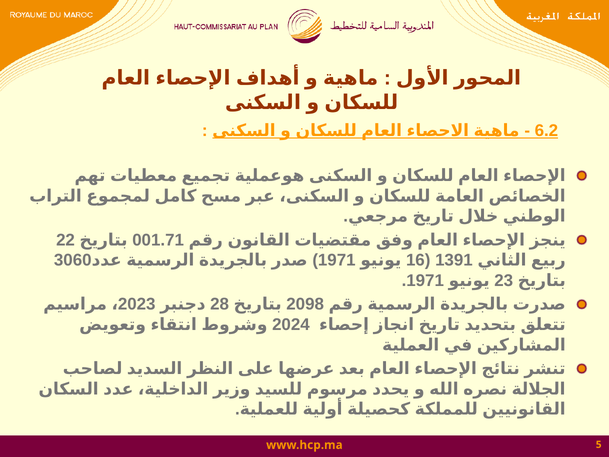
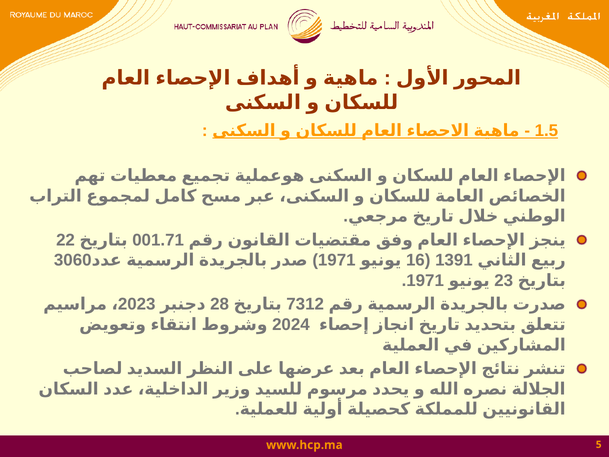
6.2: 6.2 -> 1.5 (546, 131)
2098: 2098 -> 7312 (305, 304)
